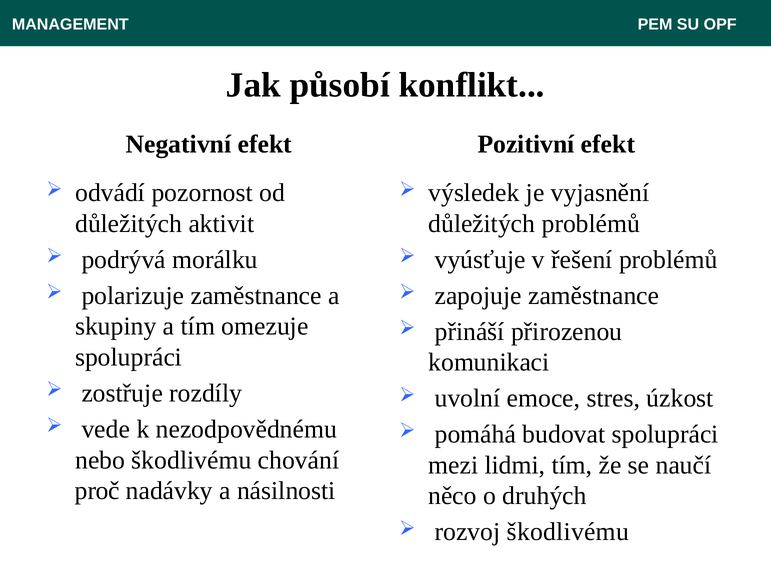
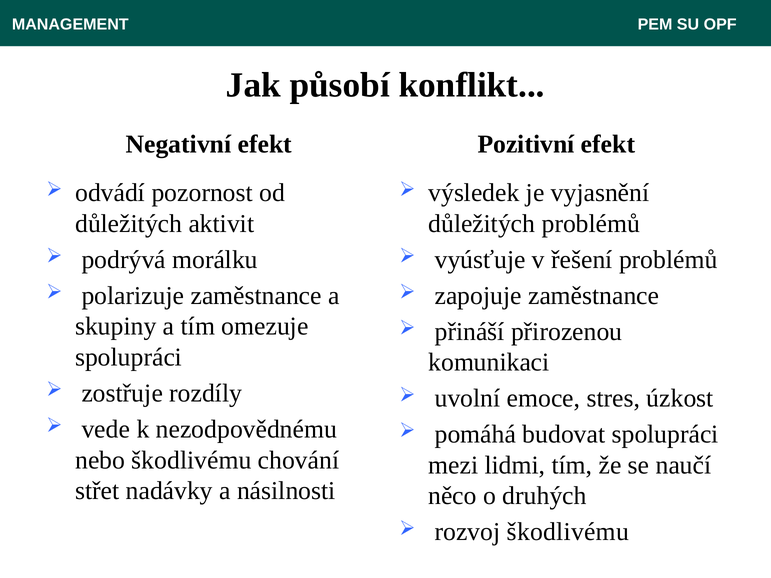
proč: proč -> střet (97, 491)
